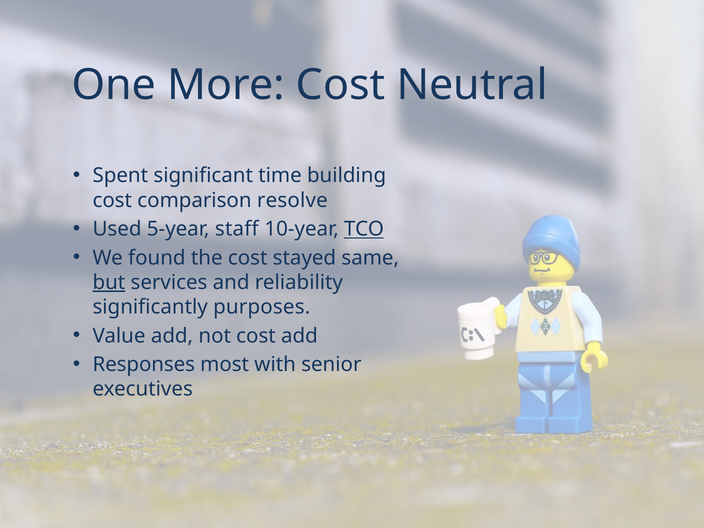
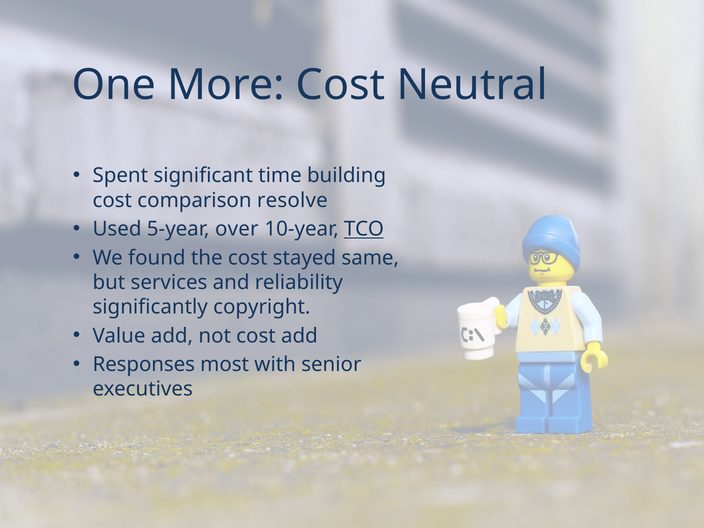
staff: staff -> over (237, 229)
but underline: present -> none (109, 282)
purposes: purposes -> copyright (262, 307)
